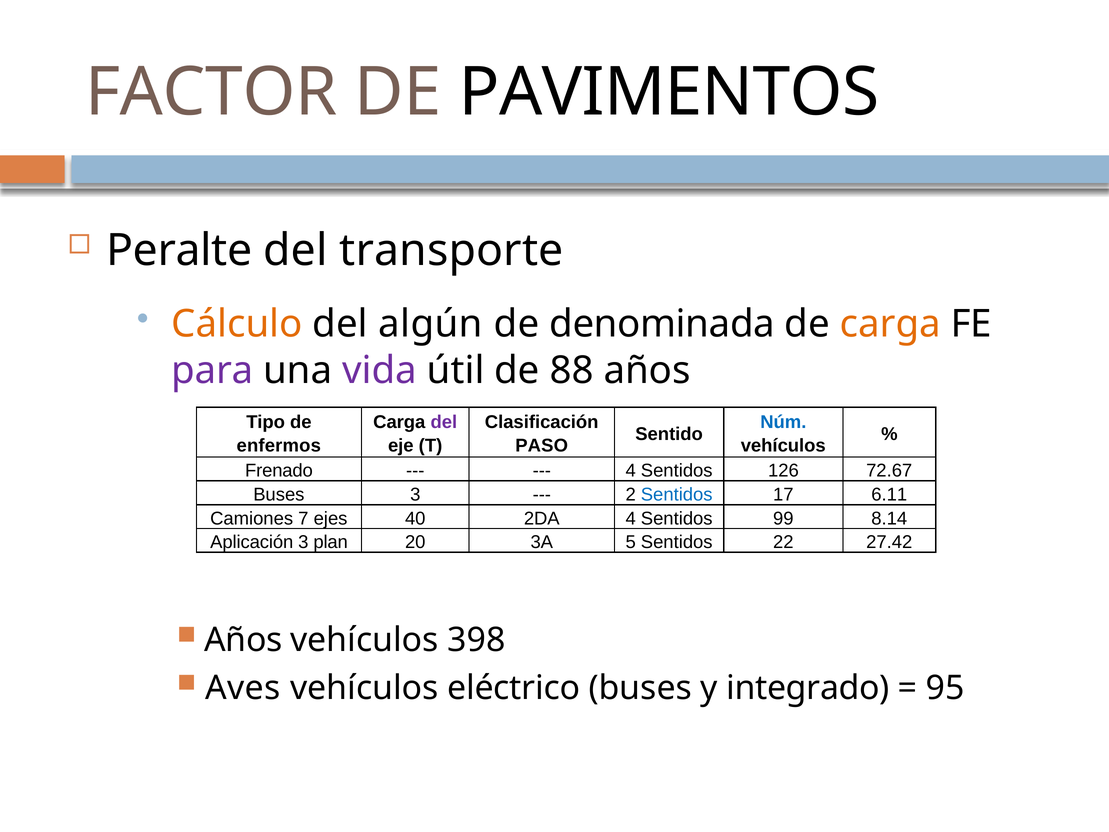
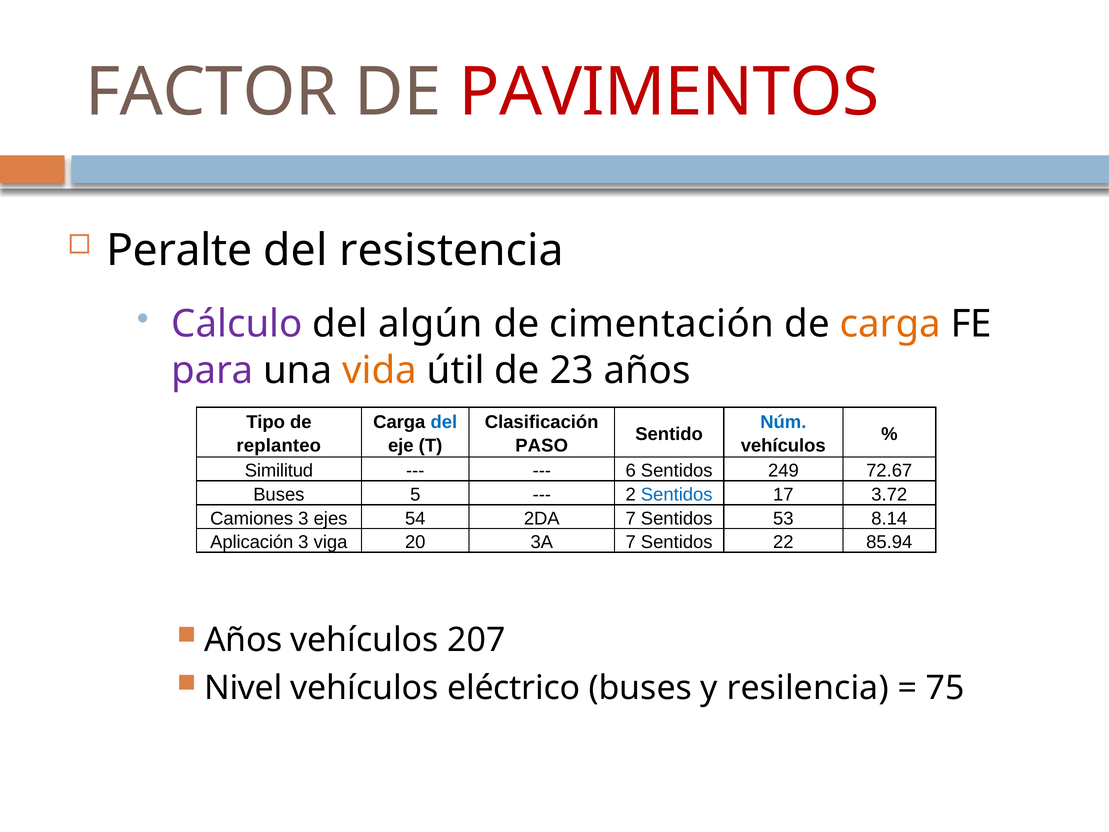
PAVIMENTOS colour: black -> red (669, 93)
transporte: transporte -> resistencia (452, 250)
Cálculo colour: orange -> purple (237, 324)
denominada: denominada -> cimentación (662, 324)
vida colour: purple -> orange (380, 370)
88: 88 -> 23 (572, 370)
del colour: purple -> blue (444, 422)
enfermos: enfermos -> replanteo (279, 446)
Frenado: Frenado -> Similitud (279, 471)
4: 4 -> 6 (631, 471)
126: 126 -> 249 (783, 471)
Buses 3: 3 -> 5 (415, 494)
6.11: 6.11 -> 3.72 (889, 494)
Camiones 7: 7 -> 3 (303, 518)
40: 40 -> 54 (415, 518)
2DA 4: 4 -> 7 (631, 518)
99: 99 -> 53 (783, 518)
plan: plan -> viga (331, 542)
3A 5: 5 -> 7 (631, 542)
27.42: 27.42 -> 85.94 (889, 542)
398: 398 -> 207 (476, 640)
Aves: Aves -> Nivel (243, 688)
integrado: integrado -> resilencia (808, 688)
95: 95 -> 75 (945, 688)
